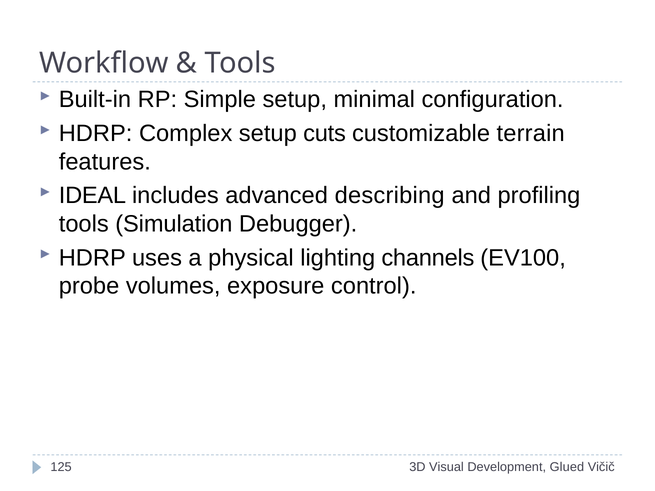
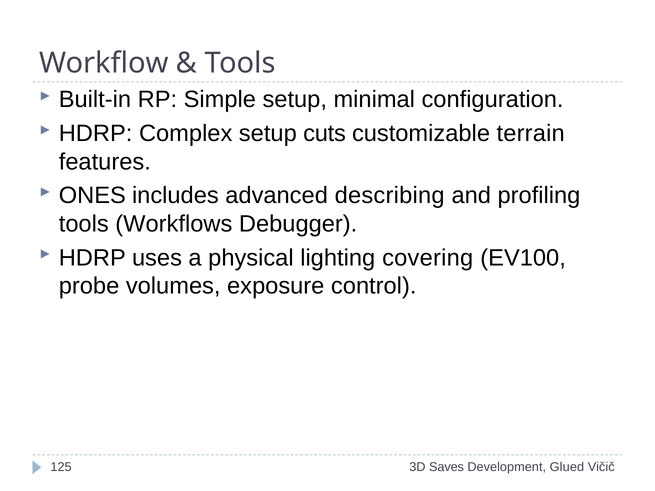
IDEAL: IDEAL -> ONES (92, 196)
Simulation: Simulation -> Workflows (174, 224)
channels: channels -> covering (428, 258)
Visual: Visual -> Saves (447, 467)
